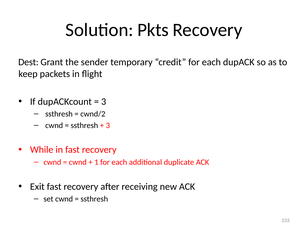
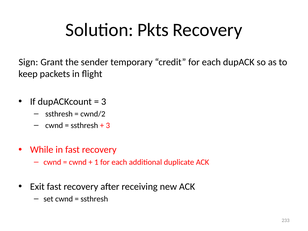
Dest: Dest -> Sign (28, 62)
